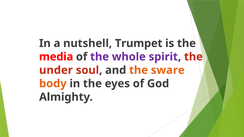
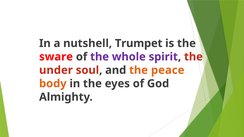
media: media -> sware (56, 57)
sware: sware -> peace (168, 70)
